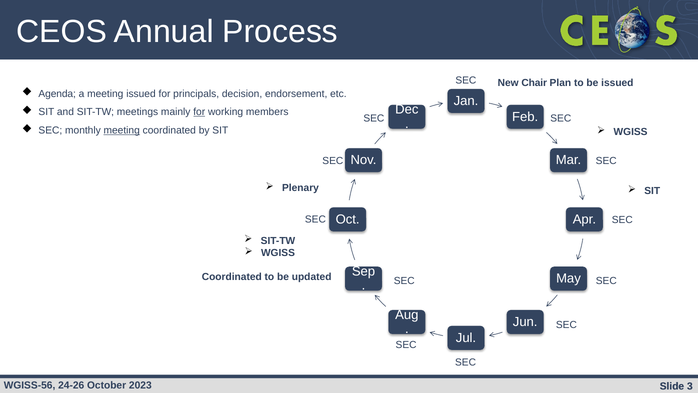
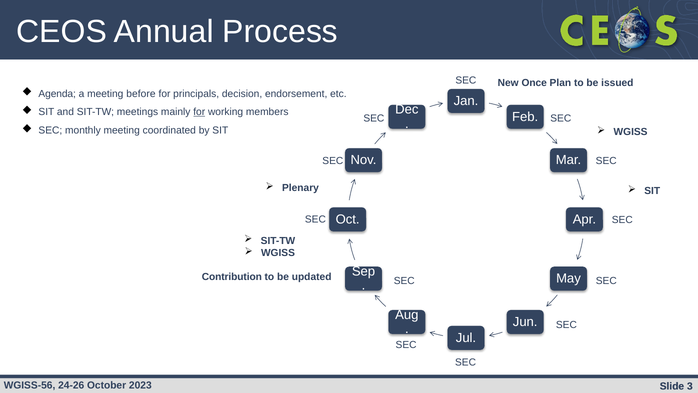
Chair: Chair -> Once (534, 83)
meeting issued: issued -> before (141, 94)
meeting underline: present -> none (122, 130)
Coordinated: Coordinated -> Contribution (232, 277)
